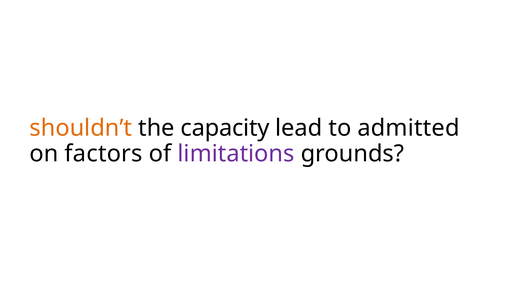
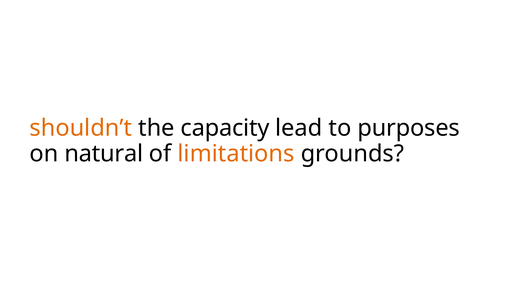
admitted: admitted -> purposes (409, 128)
factors: factors -> natural (104, 154)
limitations colour: purple -> orange (236, 154)
